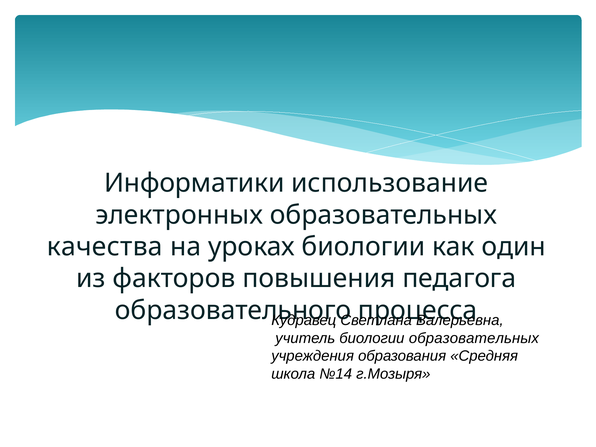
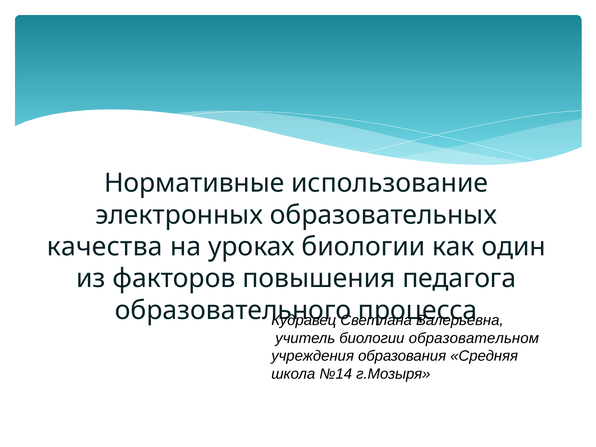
Информатики: Информатики -> Нормативные (194, 183)
биологии образовательных: образовательных -> образовательном (474, 338)
